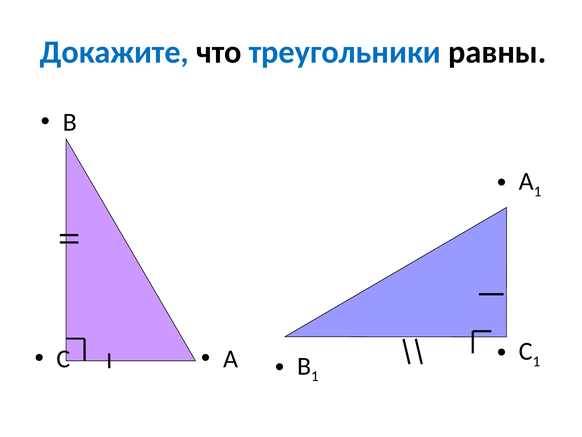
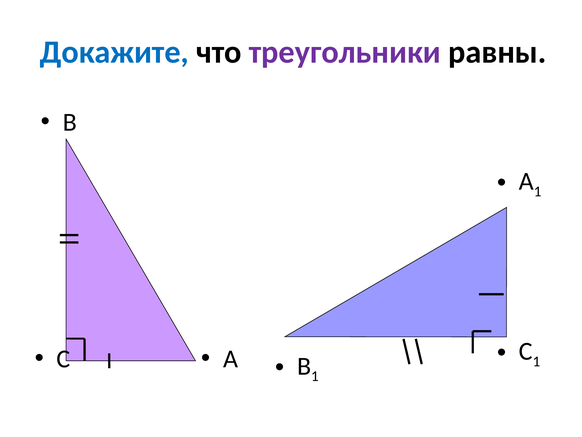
треугольники colour: blue -> purple (345, 52)
